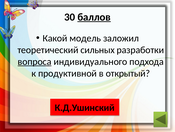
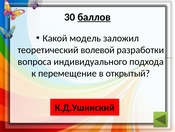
сильных: сильных -> волевой (98, 50)
вопроса underline: present -> none (35, 61)
продуктивной: продуктивной -> перемещение (67, 73)
